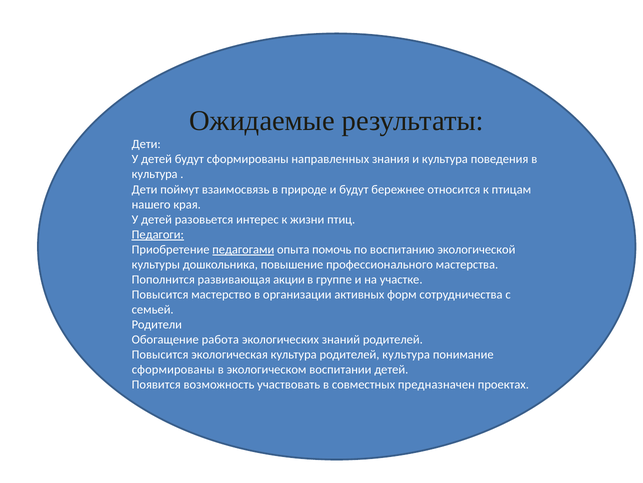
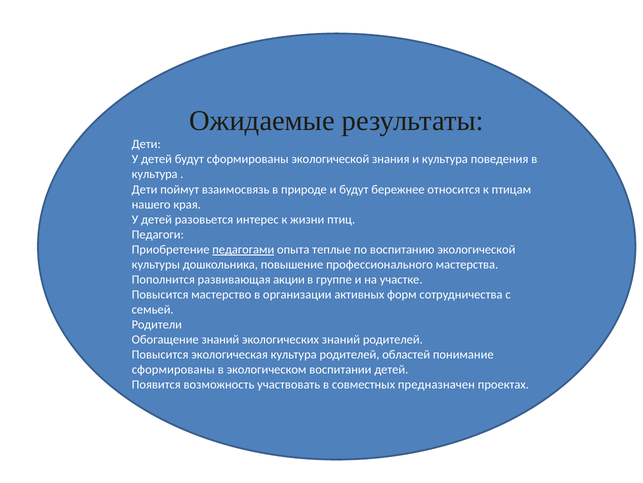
сформированы направленных: направленных -> экологической (330, 159)
Педагоги underline: present -> none (158, 234)
помочь: помочь -> теплые (332, 249)
Обогащение работа: работа -> знаний (220, 339)
родителей культура: культура -> областей (406, 354)
